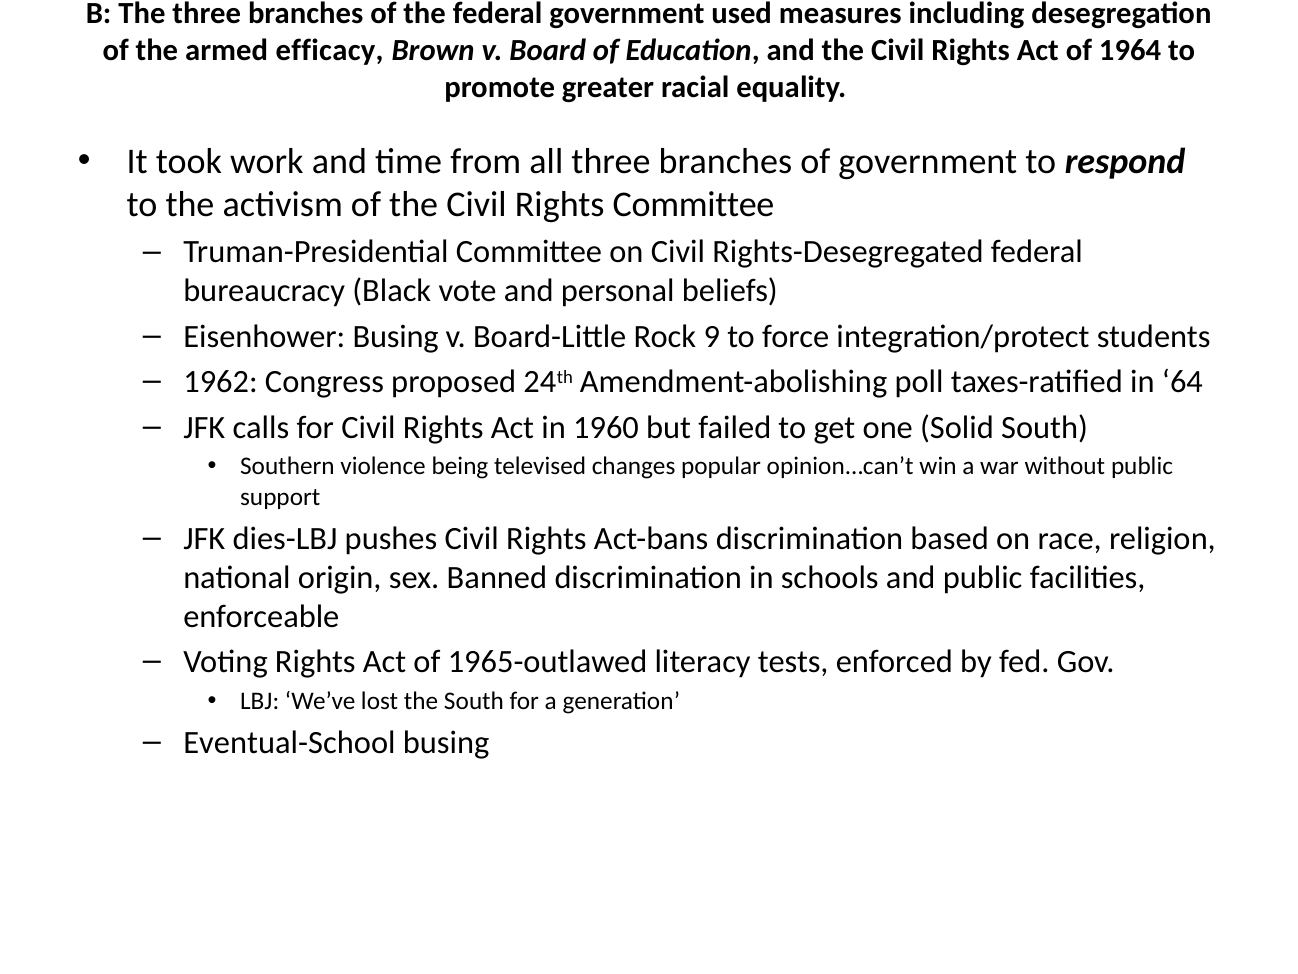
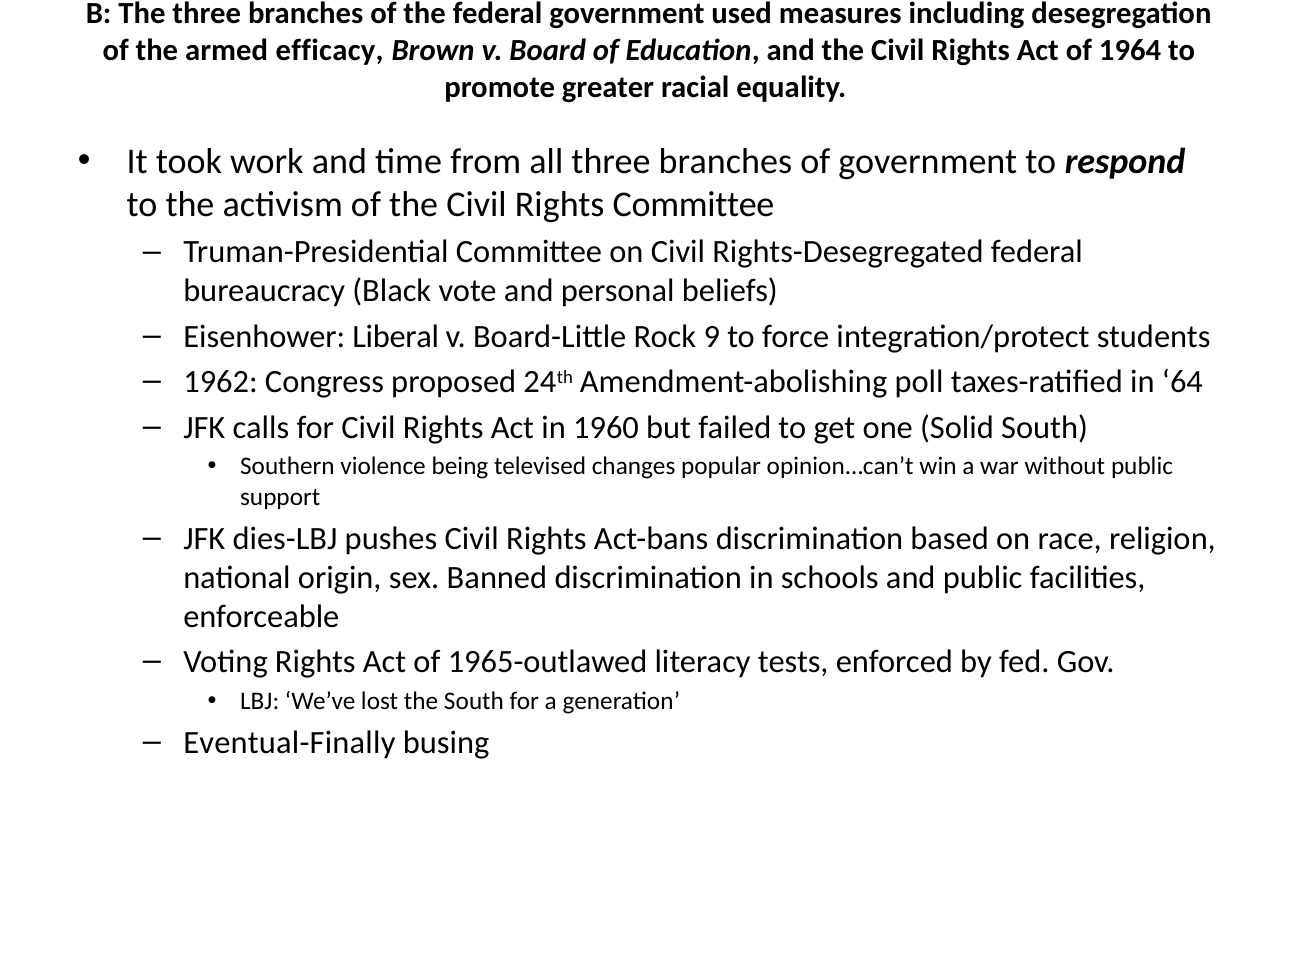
Eisenhower Busing: Busing -> Liberal (396, 336)
Eventual-School: Eventual-School -> Eventual-Finally (289, 742)
